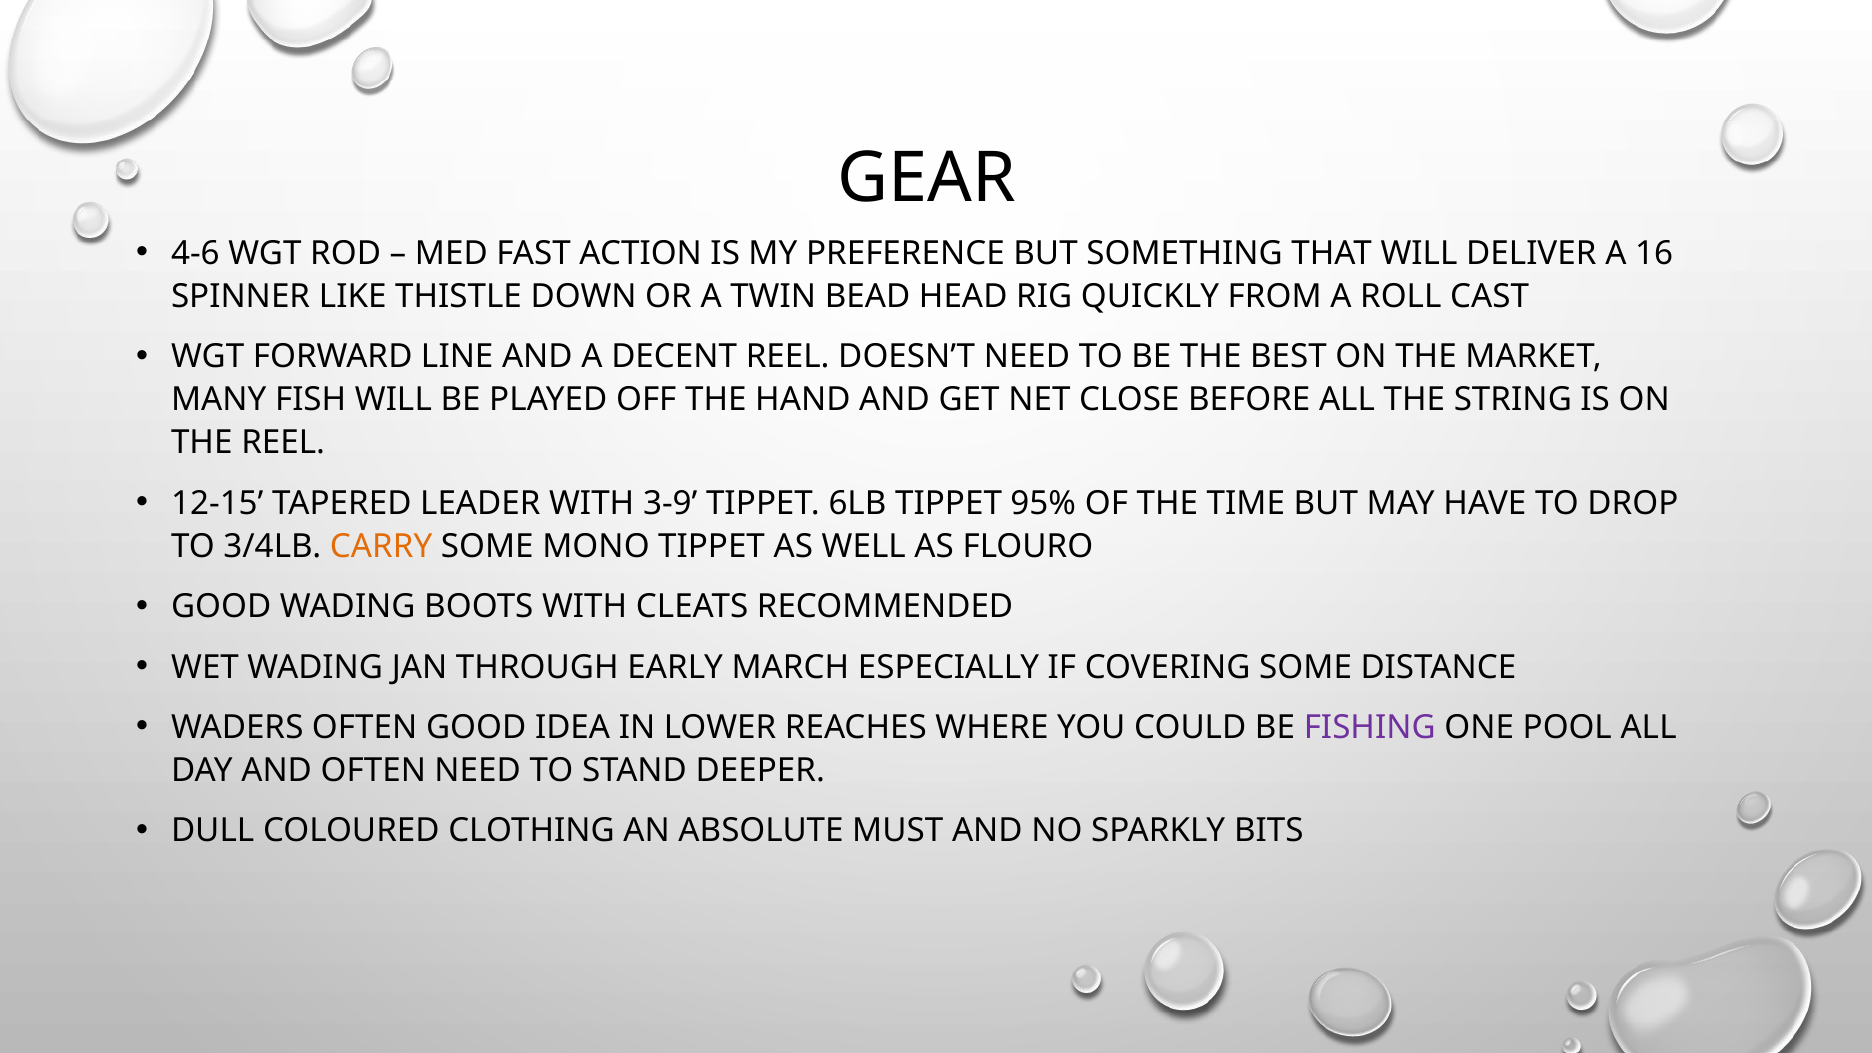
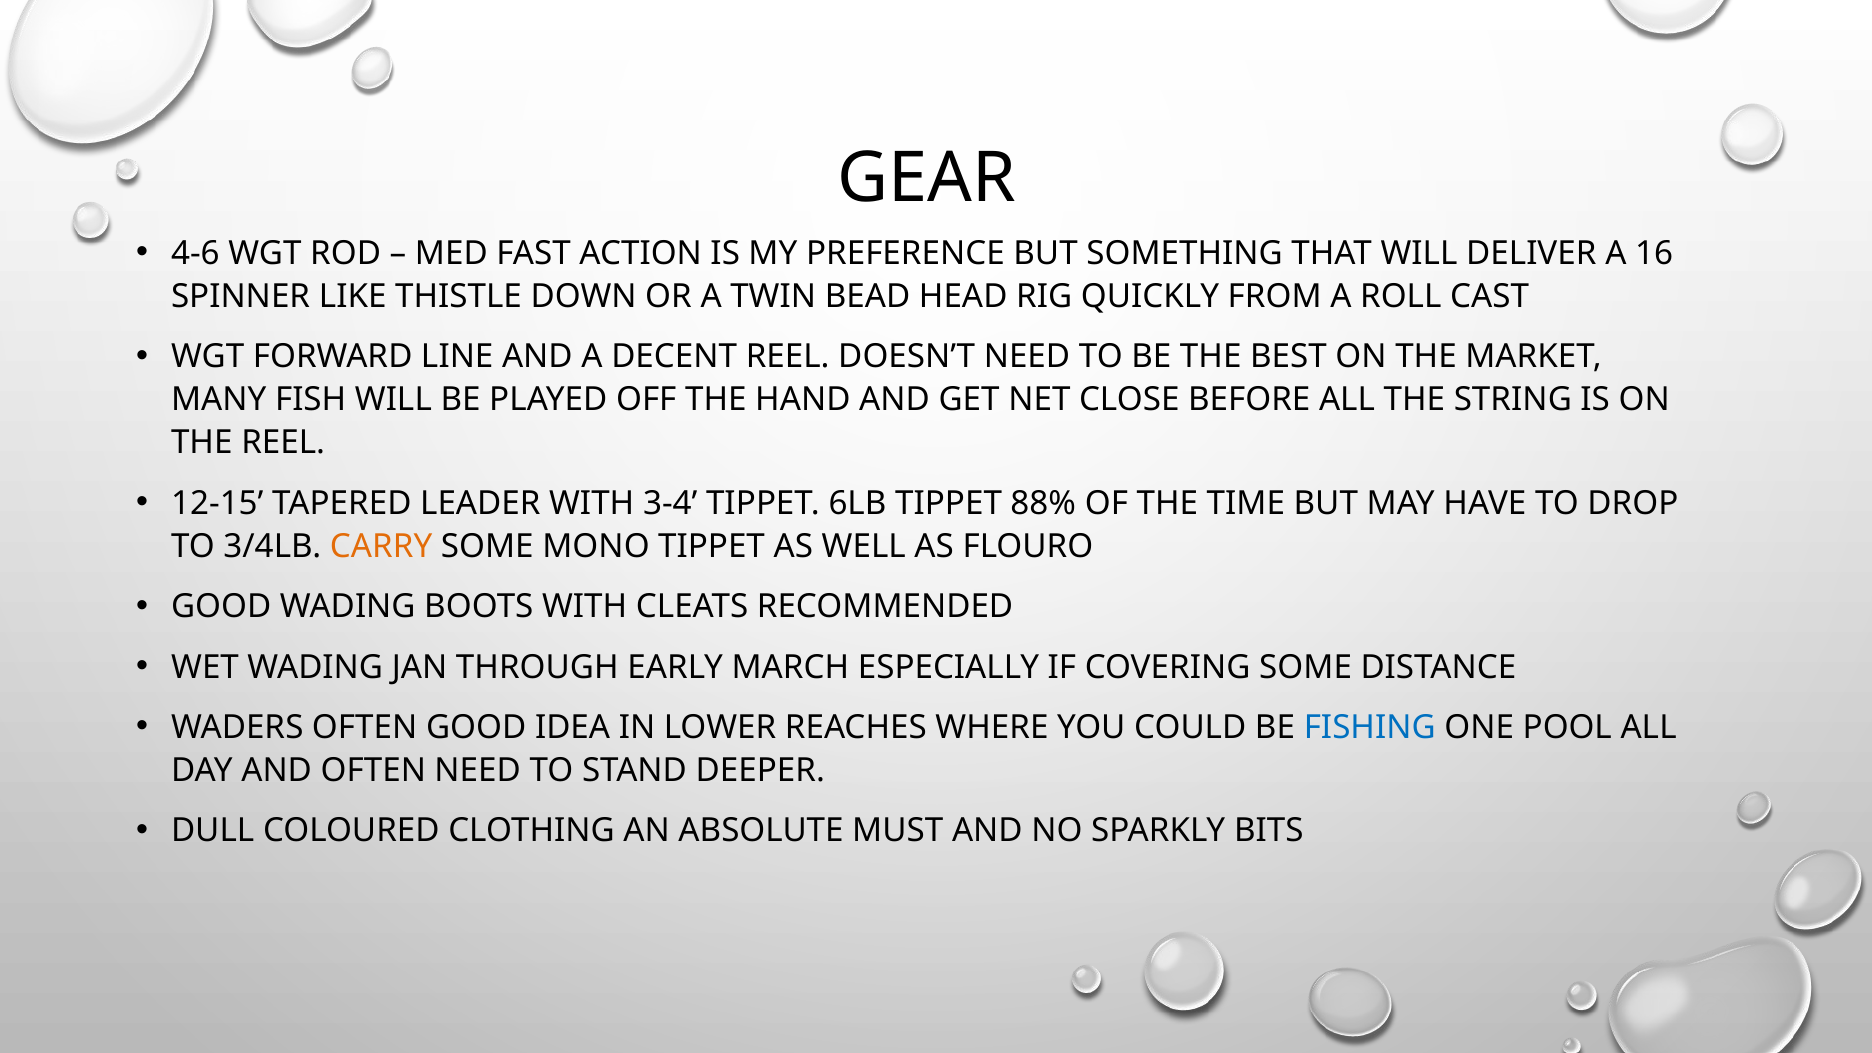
3-9: 3-9 -> 3-4 (670, 503)
95%: 95% -> 88% (1043, 503)
FISHING colour: purple -> blue (1370, 728)
